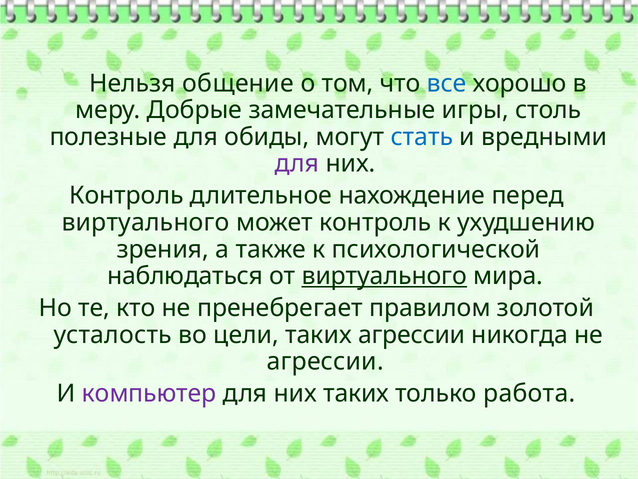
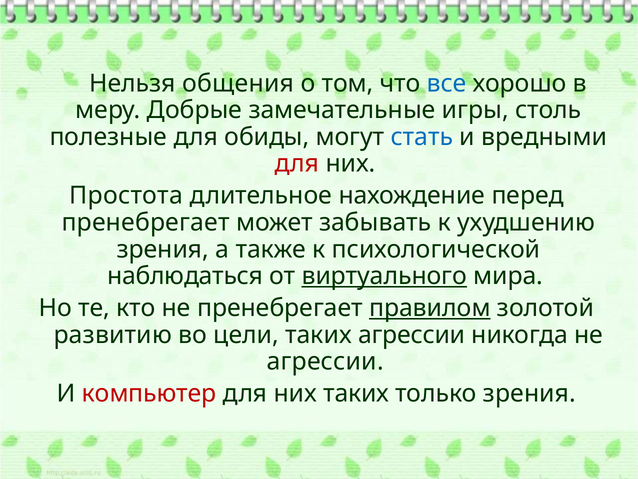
общение: общение -> общения (238, 83)
для colour: purple -> red (297, 164)
Контроль: Контроль -> Простота (126, 196)
виртуального: виртуального -> пренебрегает (146, 222)
может контроль: контроль -> забывать (375, 222)
правилом underline: none -> present (430, 308)
усталость: усталость -> развитию (113, 335)
компьютер colour: purple -> red (149, 393)
только работа: работа -> зрения (529, 393)
